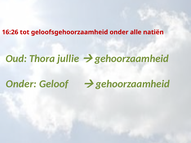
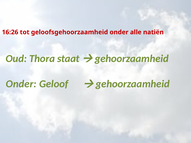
jullie: jullie -> staat (68, 59)
